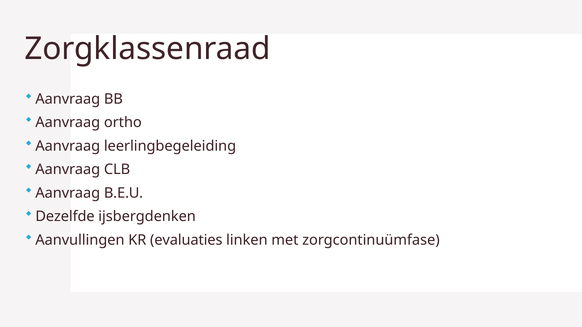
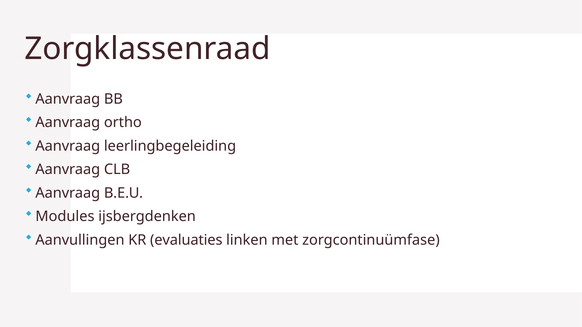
Dezelfde: Dezelfde -> Modules (65, 217)
